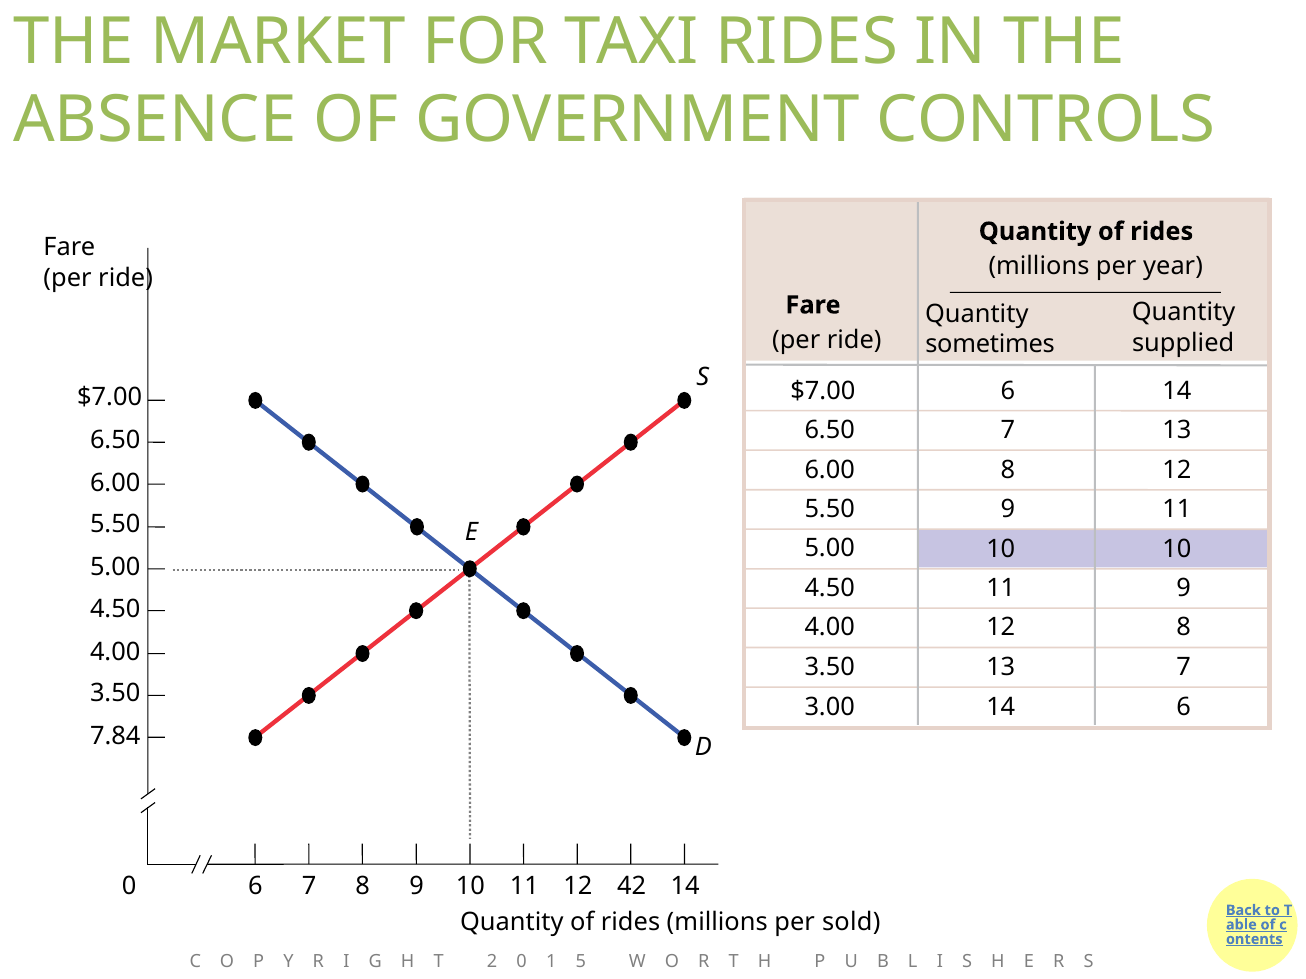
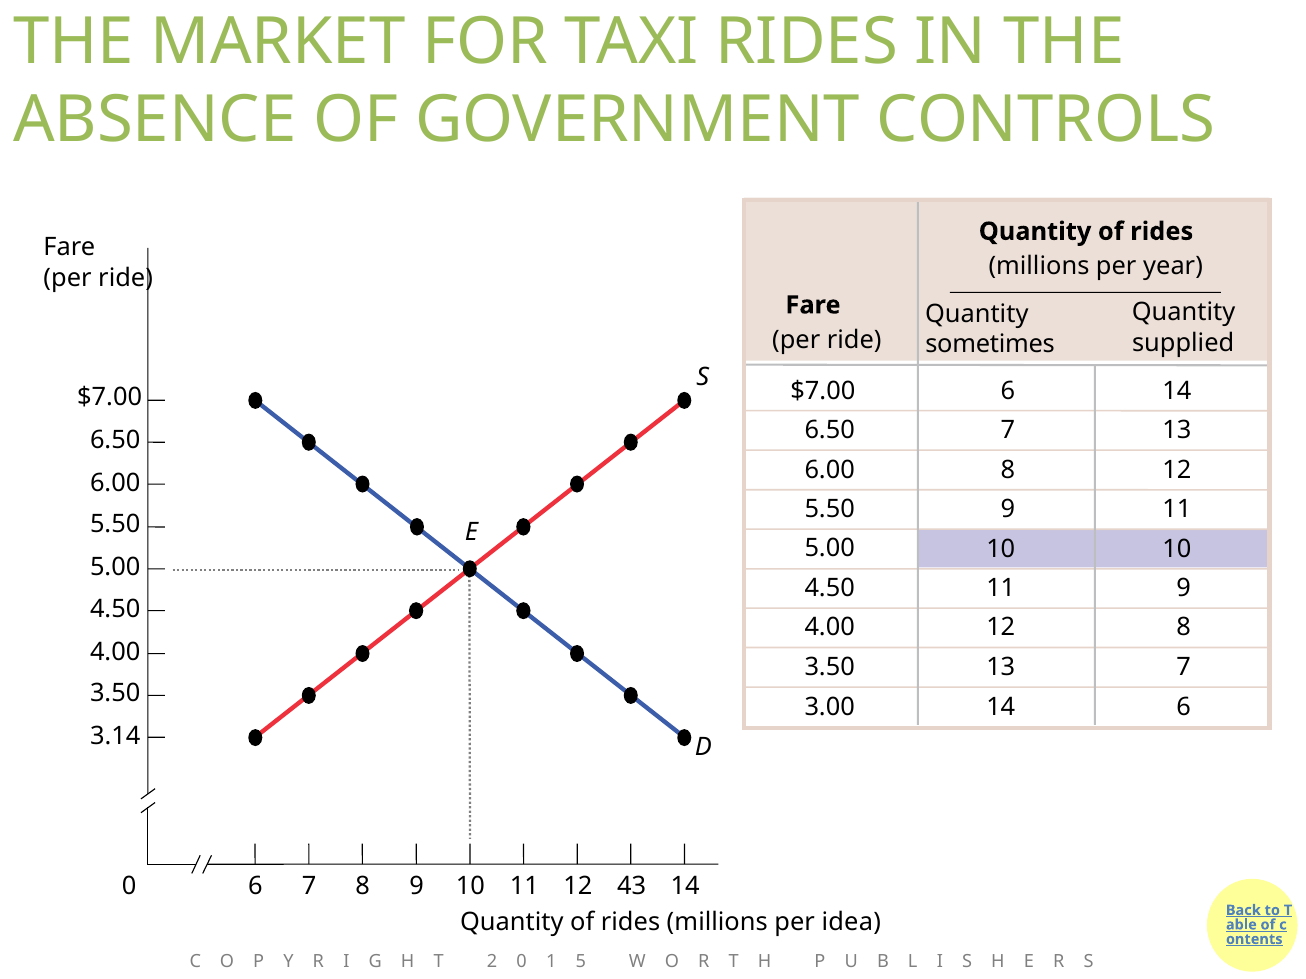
7.84: 7.84 -> 3.14 (115, 737)
42: 42 -> 43 (632, 887)
sold: sold -> idea (851, 922)
